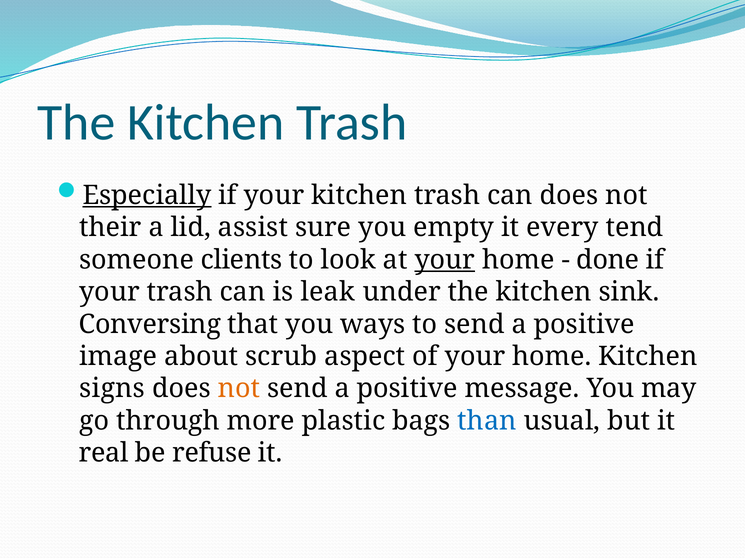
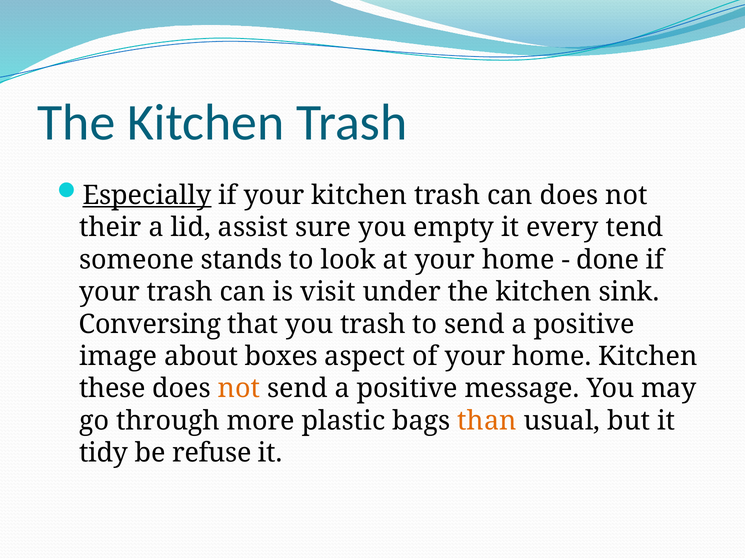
clients: clients -> stands (242, 260)
your underline: present -> none (445, 260)
leak: leak -> visit (328, 292)
you ways: ways -> trash (373, 325)
scrub: scrub -> boxes (281, 357)
signs: signs -> these (112, 389)
than colour: blue -> orange (487, 421)
real: real -> tidy (104, 454)
